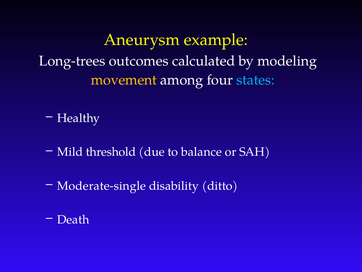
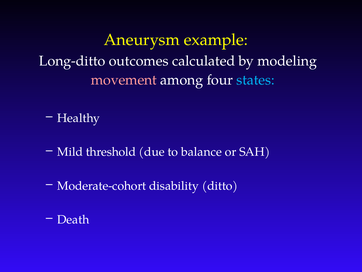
Long-trees: Long-trees -> Long-ditto (72, 61)
movement colour: yellow -> pink (124, 80)
Moderate-single: Moderate-single -> Moderate-cohort (102, 185)
